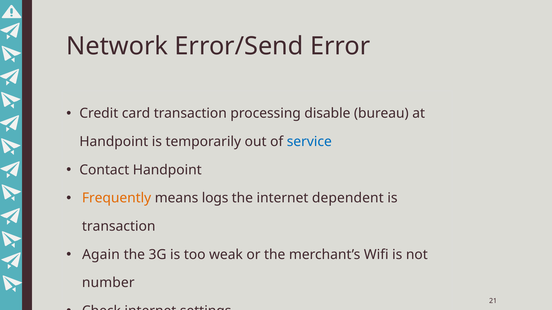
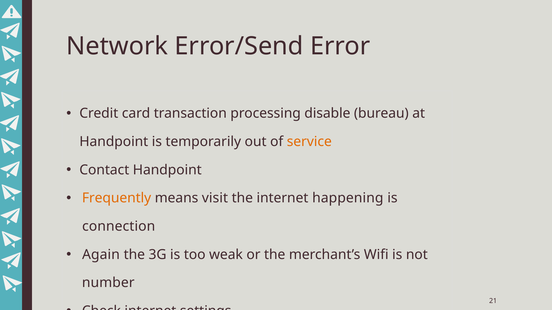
service colour: blue -> orange (309, 142)
logs: logs -> visit (215, 198)
dependent: dependent -> happening (348, 198)
transaction: transaction -> connection (119, 227)
